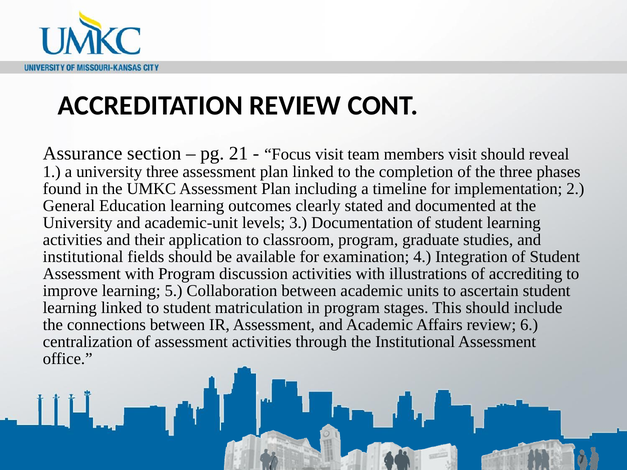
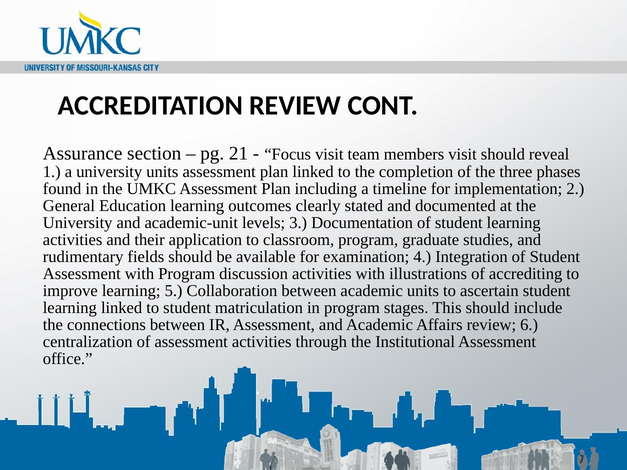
university three: three -> units (162, 172)
institutional: institutional -> rudimentary (83, 257)
